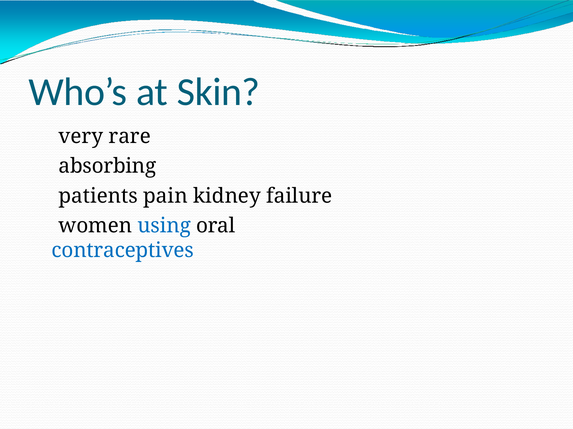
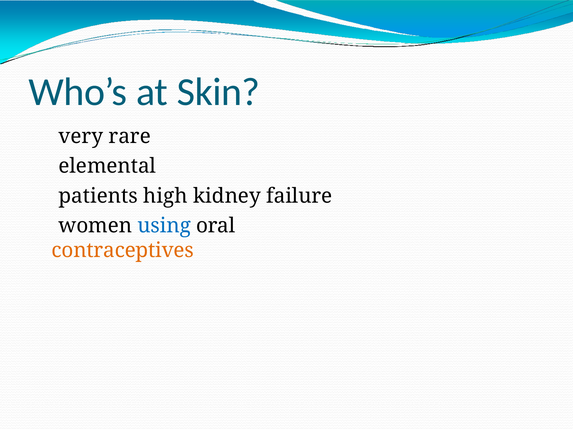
absorbing: absorbing -> elemental (107, 166)
pain: pain -> high (165, 196)
contraceptives colour: blue -> orange (123, 251)
